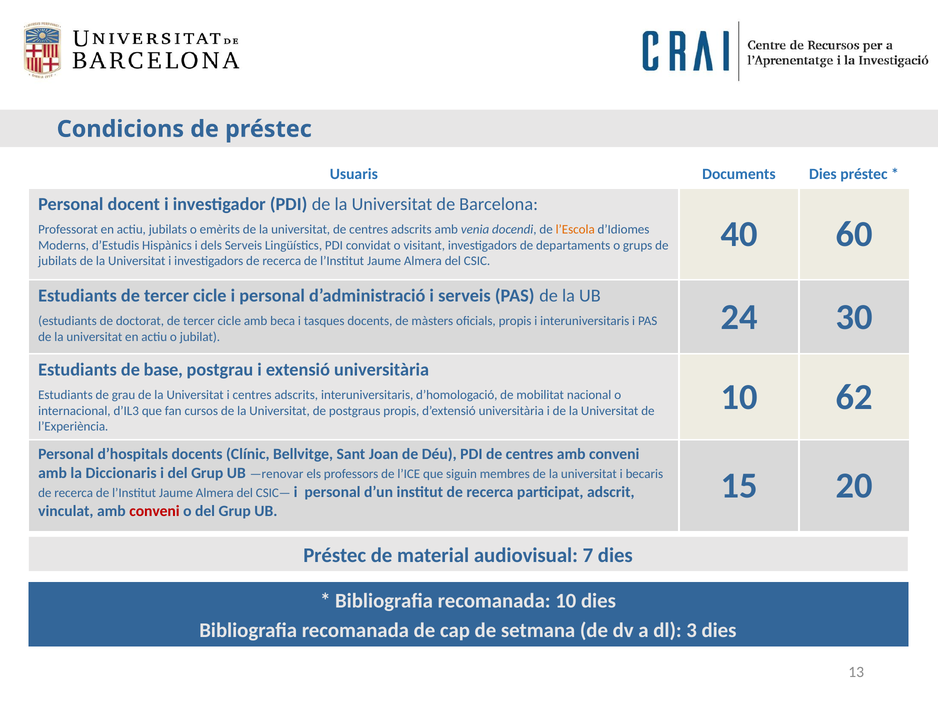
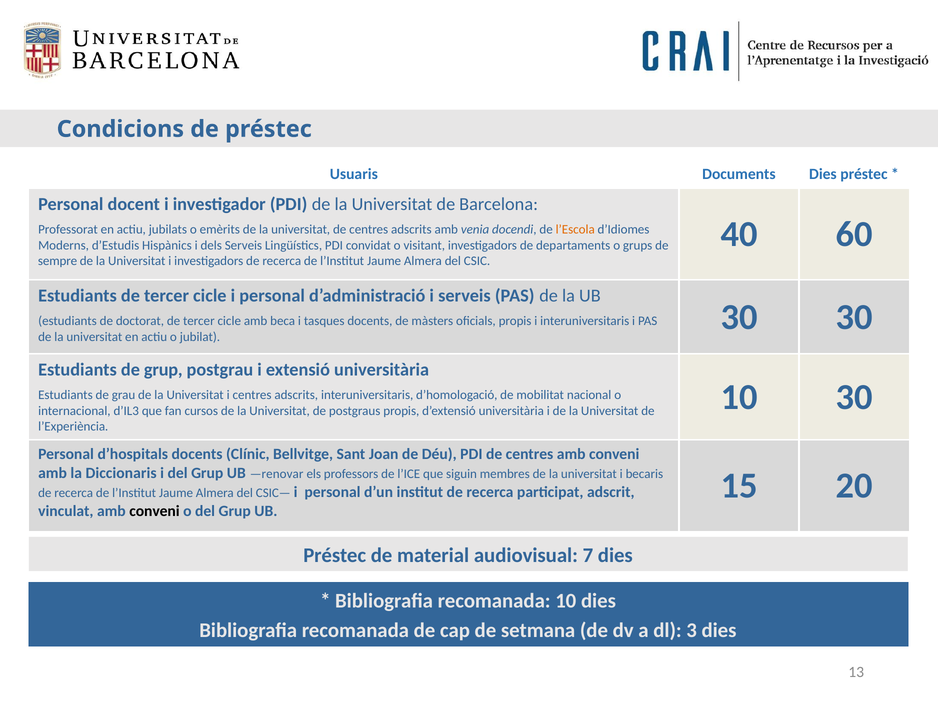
jubilats: jubilats -> sempre (58, 261)
jubilat 24: 24 -> 30 (739, 317)
de base: base -> grup (163, 369)
10 62: 62 -> 30 (854, 397)
conveni colour: red -> black (154, 511)
